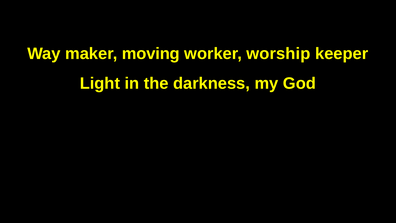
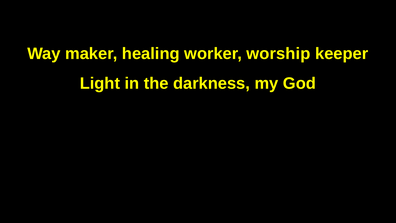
moving: moving -> healing (151, 54)
